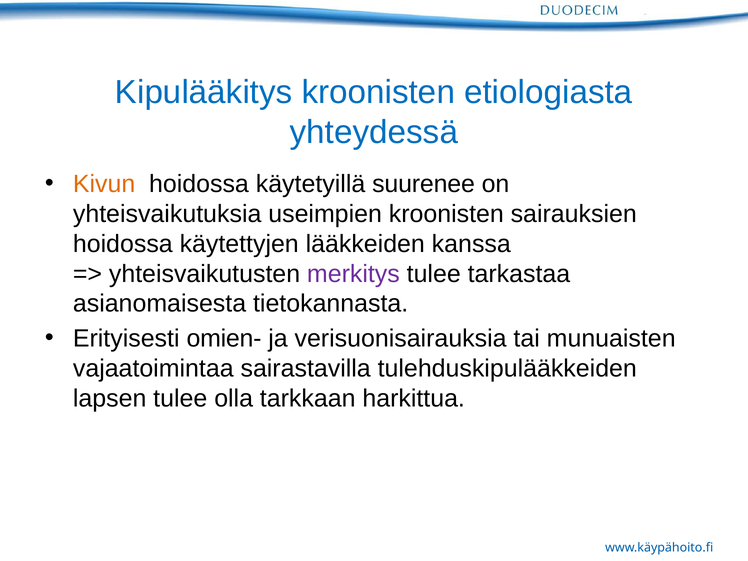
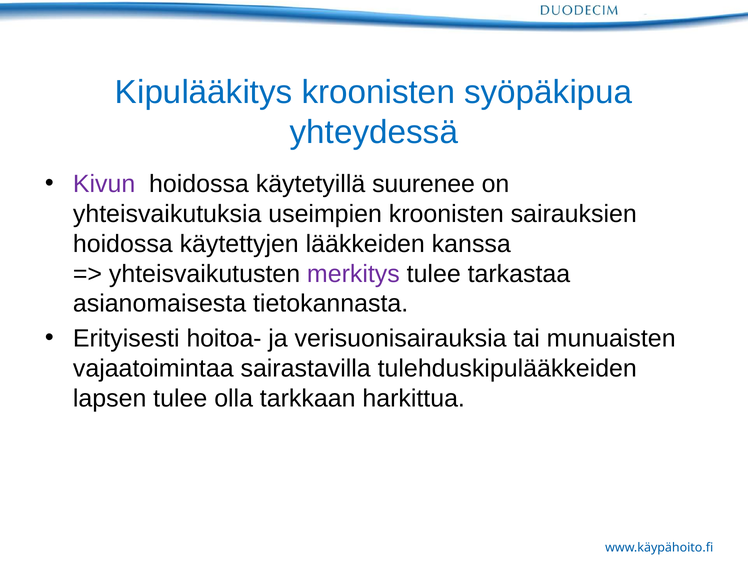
etiologiasta: etiologiasta -> syöpäkipua (548, 92)
Kivun colour: orange -> purple (104, 184)
omien-: omien- -> hoitoa- (224, 339)
